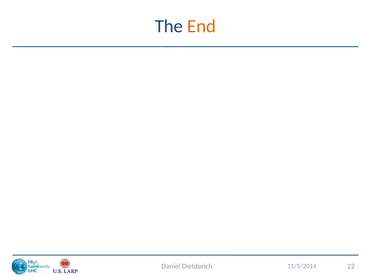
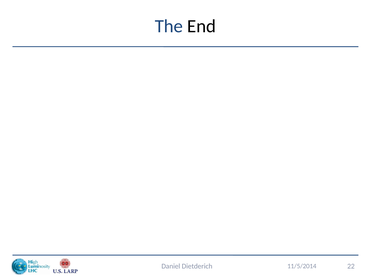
End colour: orange -> black (202, 26)
